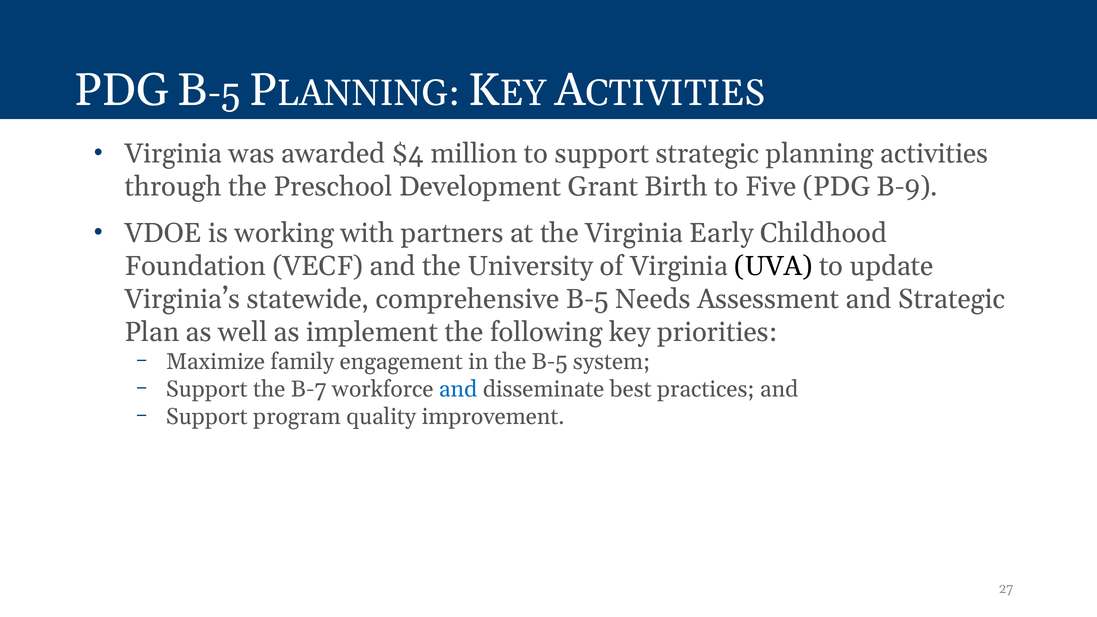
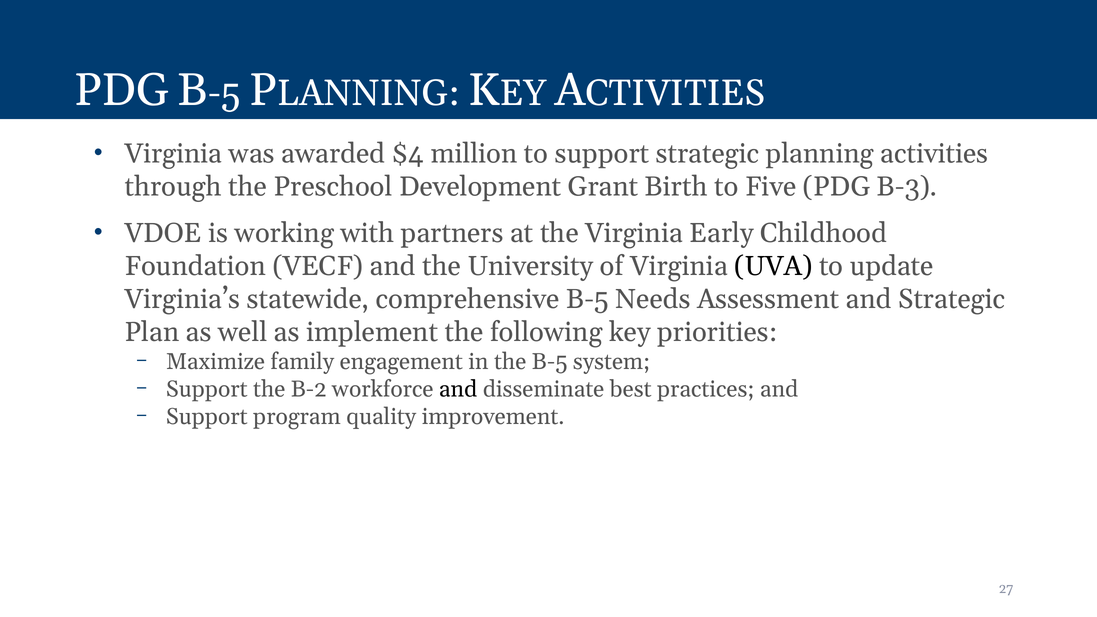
B-9: B-9 -> B-3 (907, 187)
B-7: B-7 -> B-2 (309, 389)
and colour: blue -> black (458, 389)
